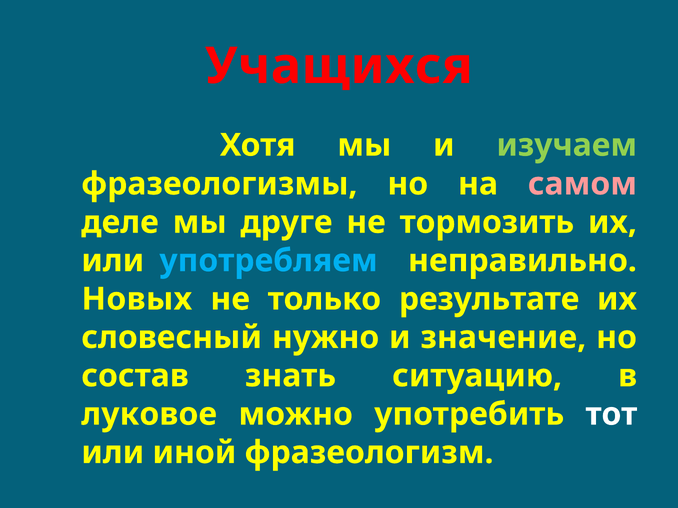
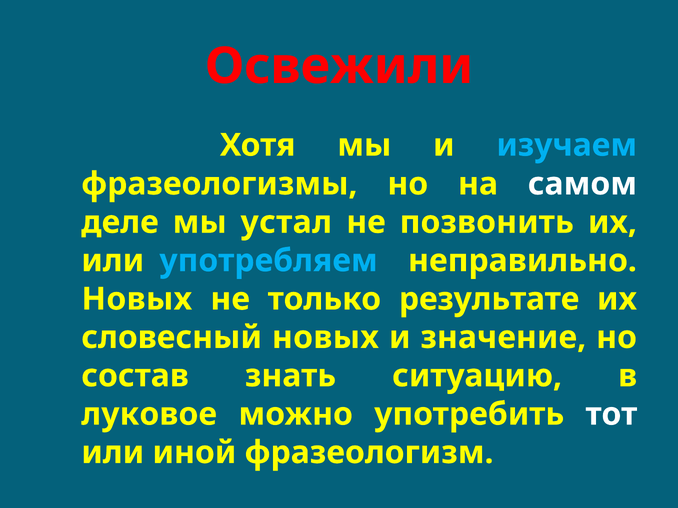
Учащихся: Учащихся -> Освежили (339, 66)
изучаем colour: light green -> light blue (567, 145)
самом colour: pink -> white (582, 184)
друге: друге -> устал (286, 223)
тормозить: тормозить -> позвонить (487, 223)
словесный нужно: нужно -> новых (325, 338)
